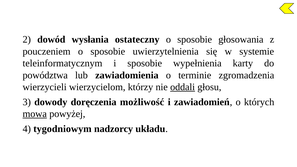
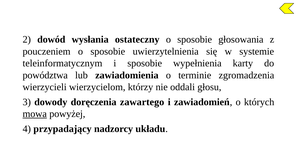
oddali underline: present -> none (183, 87)
możliwość: możliwość -> zawartego (142, 102)
tygodniowym: tygodniowym -> przypadający (62, 129)
